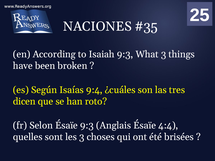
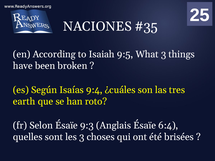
Isaiah 9:3: 9:3 -> 9:5 (125, 54)
dicen: dicen -> earth (24, 102)
4:4: 4:4 -> 6:4 (168, 126)
